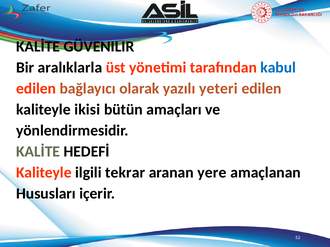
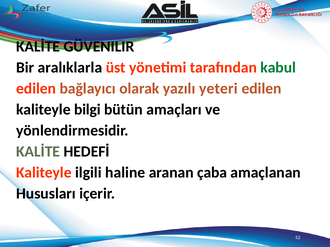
kabul colour: blue -> green (278, 68)
ikisi: ikisi -> bilgi (87, 110)
tekrar: tekrar -> haline (125, 173)
yere: yere -> çaba (212, 173)
